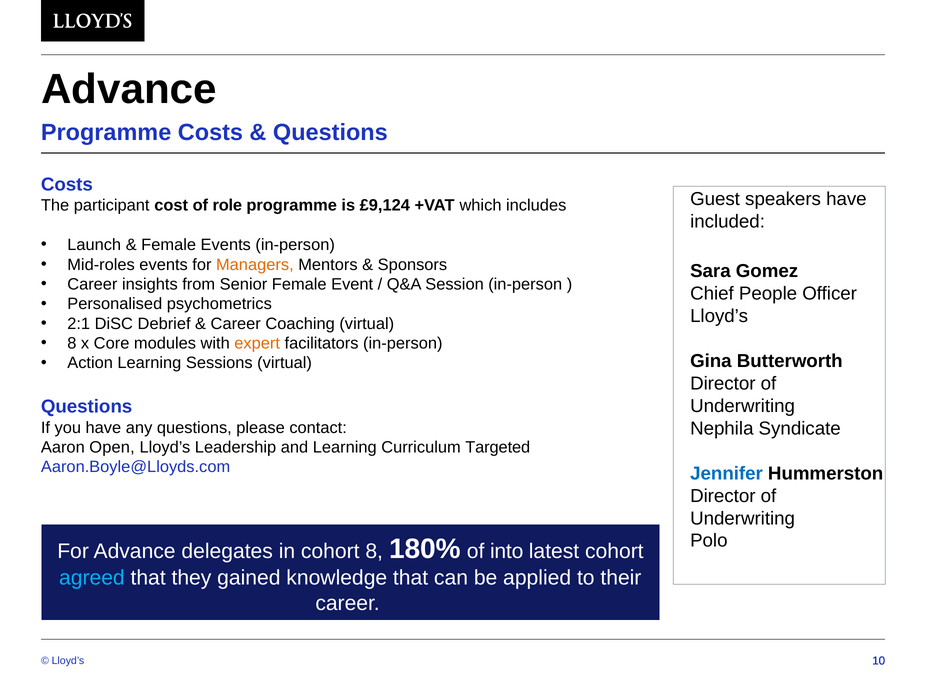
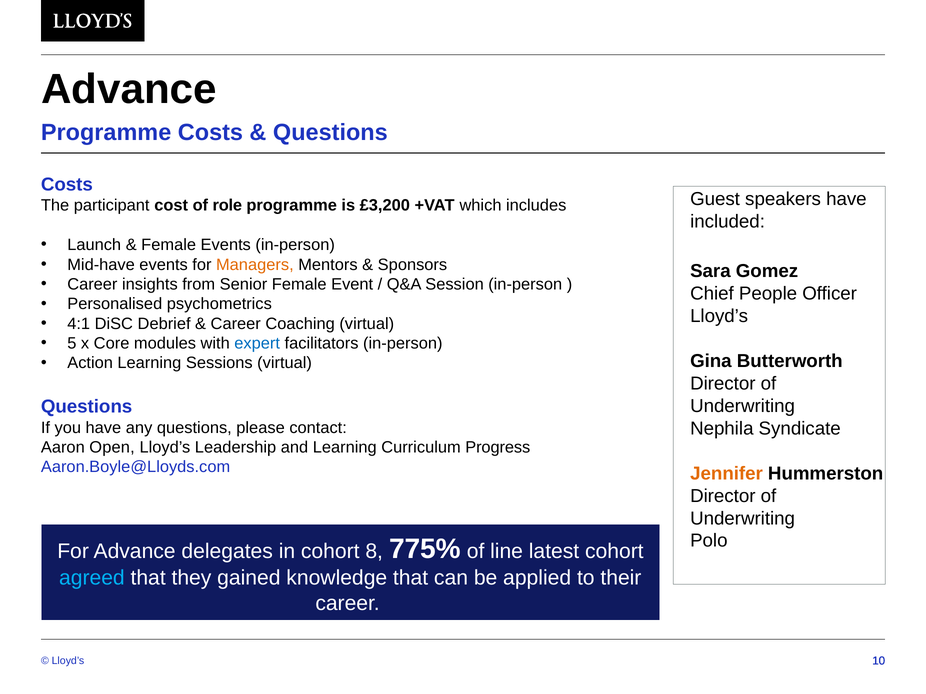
£9,124: £9,124 -> £3,200 (385, 206)
Mid-roles: Mid-roles -> Mid-have (101, 265)
2:1: 2:1 -> 4:1 (79, 324)
8: 8 -> 5 (72, 344)
expert colour: orange -> blue (257, 344)
Targeted: Targeted -> Progress (498, 448)
Jennifer colour: blue -> orange (727, 474)
180%: 180% -> 775% (425, 549)
into: into -> line (507, 552)
